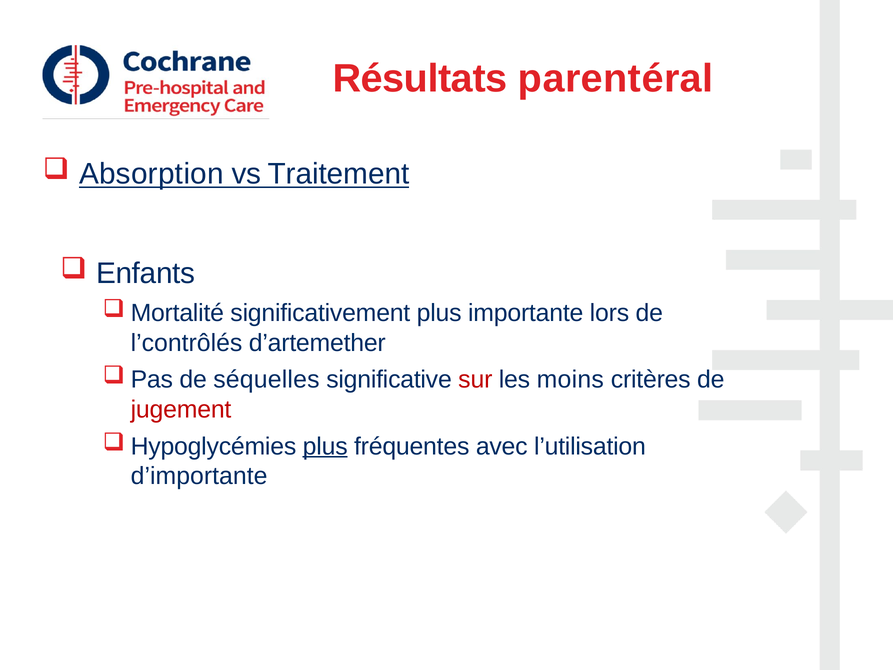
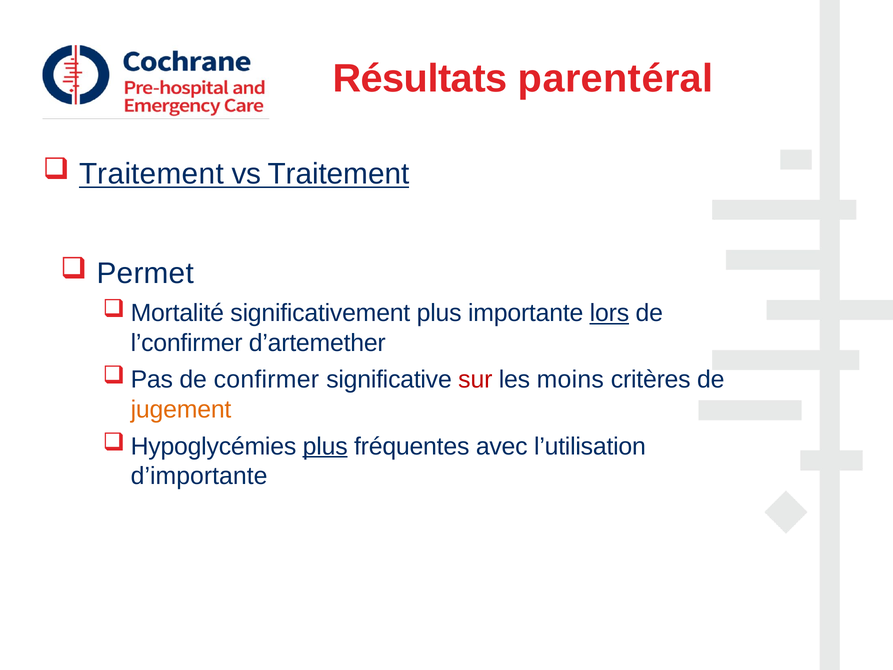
Absorption: Absorption -> Traitement (151, 174)
Enfants: Enfants -> Permet (145, 274)
lors underline: none -> present (609, 313)
l’contrôlés: l’contrôlés -> l’confirmer (187, 343)
séquelles: séquelles -> confirmer (266, 380)
jugement colour: red -> orange (181, 409)
